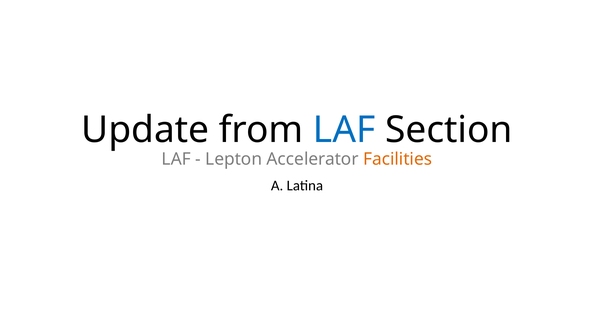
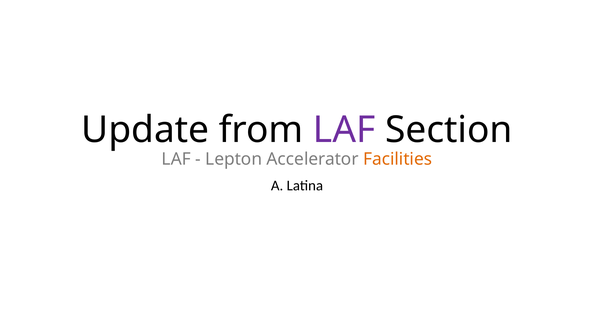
LAF colour: blue -> purple (344, 130)
